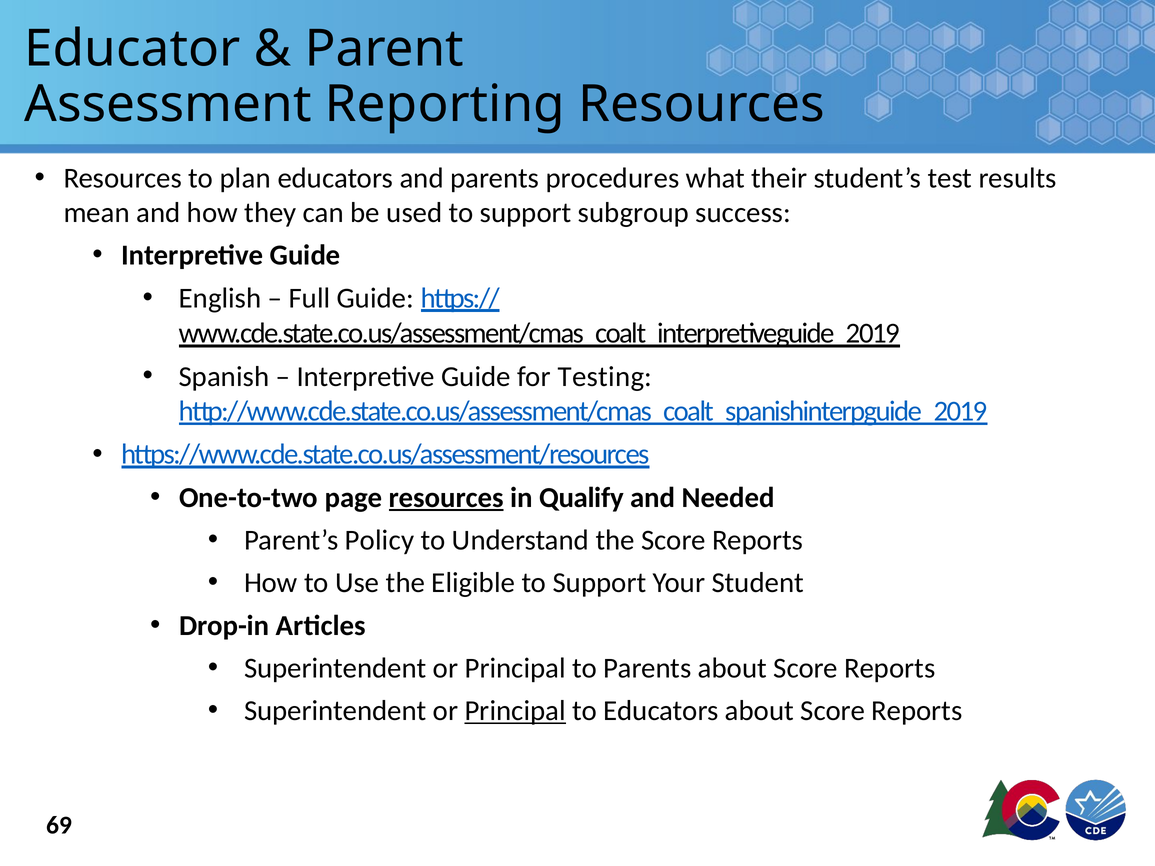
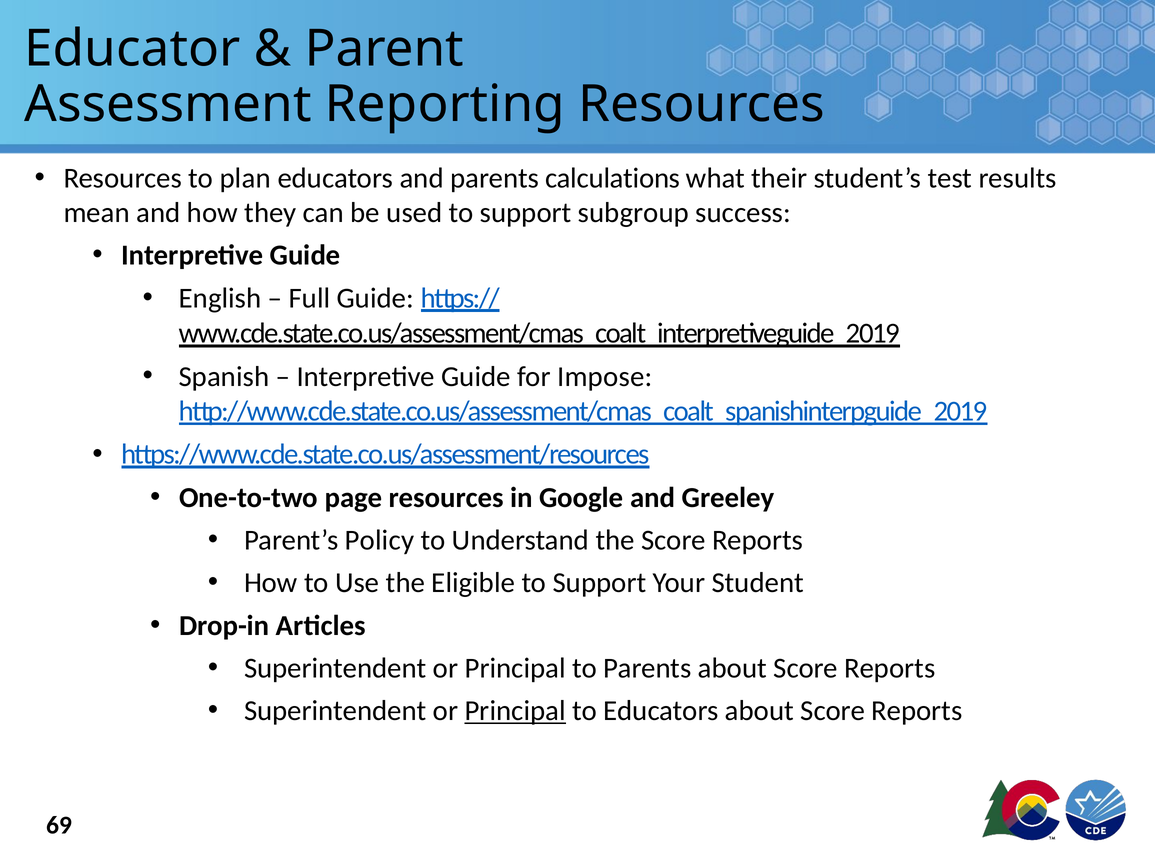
procedures: procedures -> calculations (613, 178)
Testing: Testing -> Impose (605, 377)
resources underline: present -> none (446, 498)
Qualify: Qualify -> Google (581, 498)
Needed: Needed -> Greeley (728, 498)
